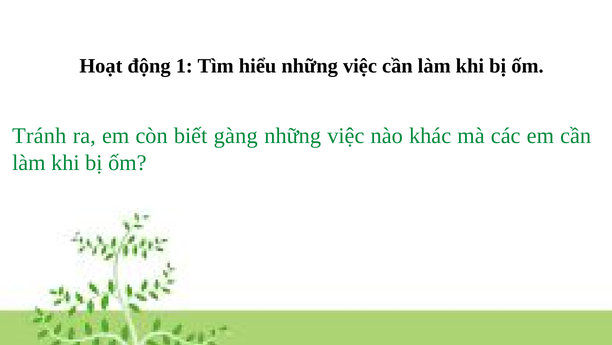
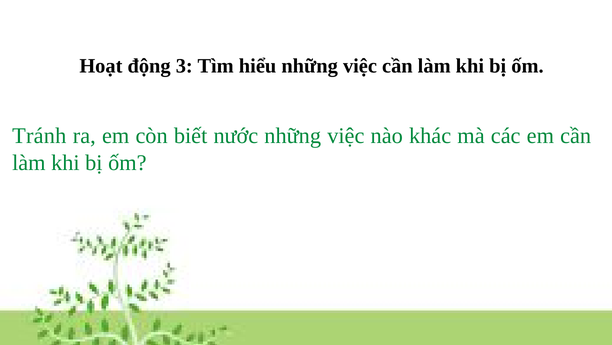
1: 1 -> 3 (184, 66)
gàng: gàng -> nước (236, 136)
